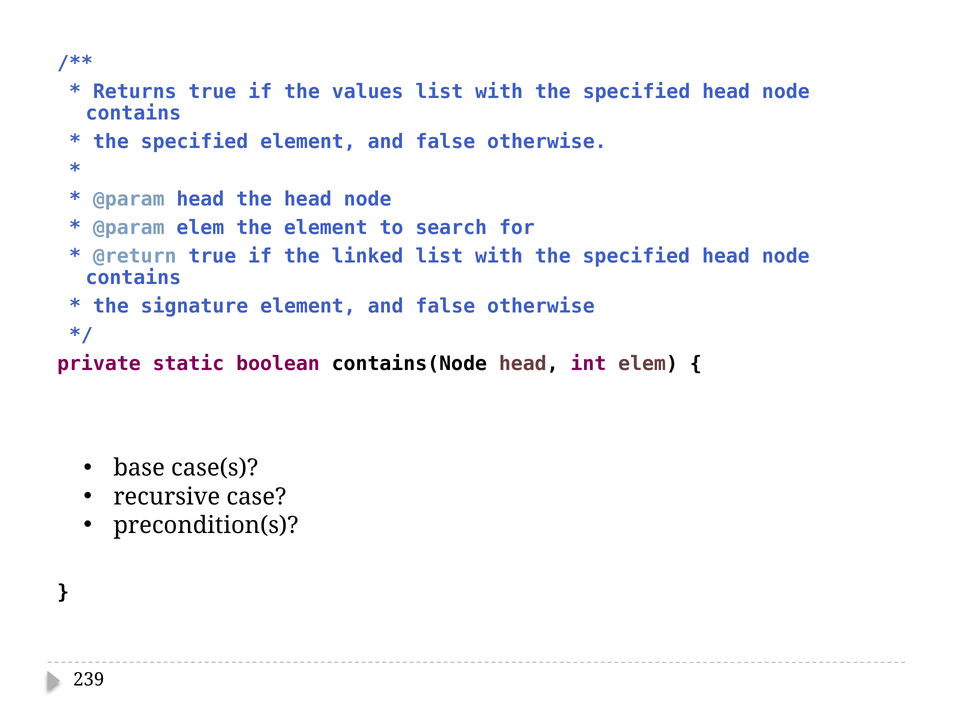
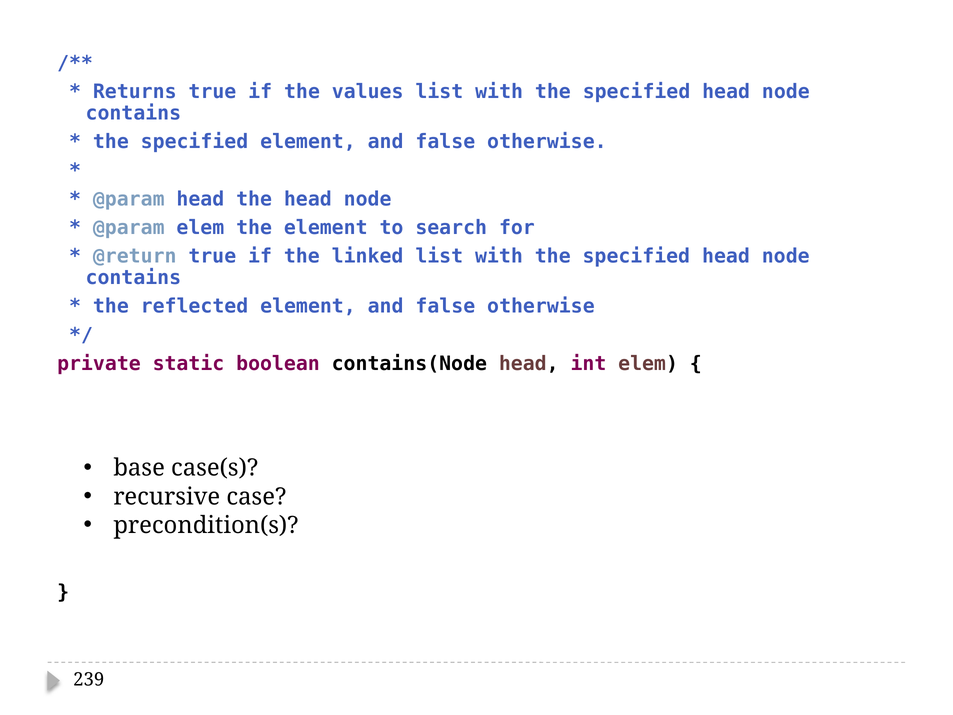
signature: signature -> reflected (194, 306)
